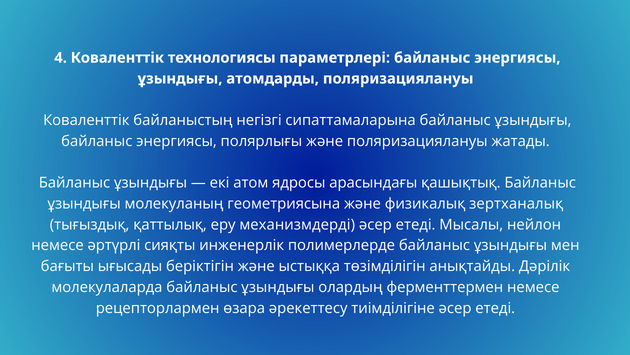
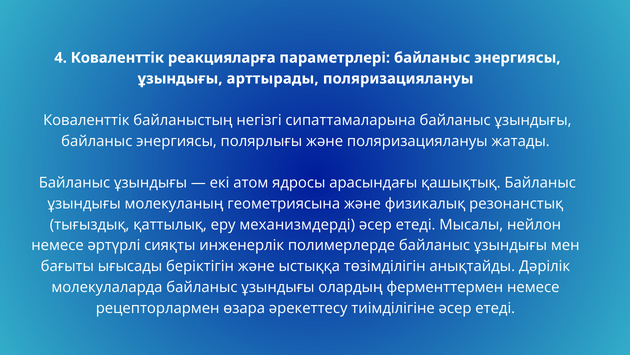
технологиясы: технологиясы -> реакцияларға (222, 58)
атомдарды: атомдарды -> арттырады (273, 79)
зертханалық: зертханалық -> резонанстық (516, 203)
